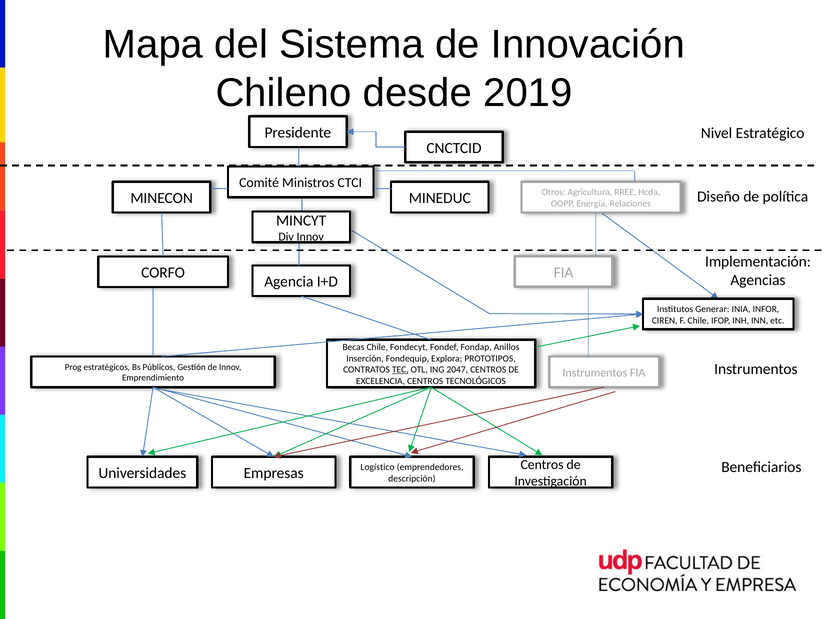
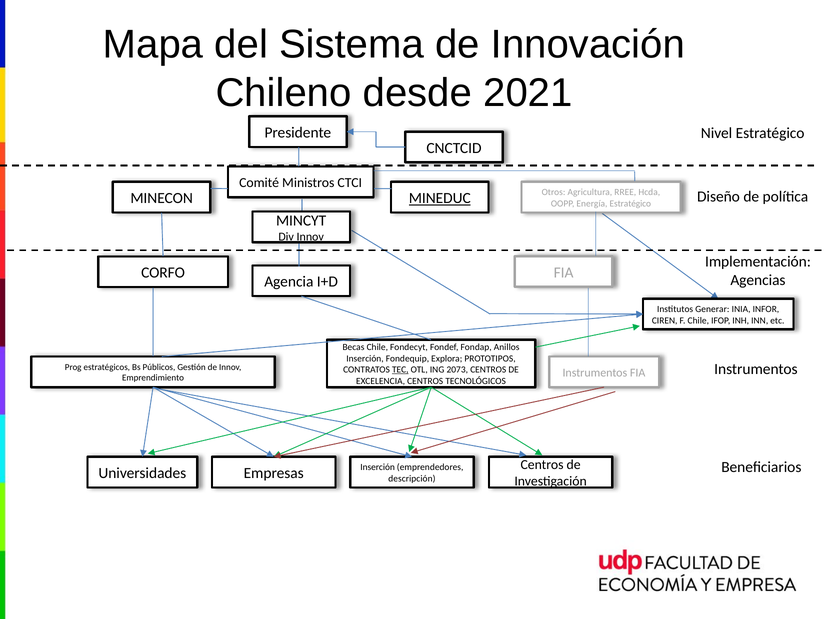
2019: 2019 -> 2021 (528, 93)
MINEDUC underline: none -> present (440, 198)
Energía Relaciones: Relaciones -> Estratégico (630, 204)
2047: 2047 -> 2073 (457, 370)
Logístico: Logístico -> Inserción (378, 467)
